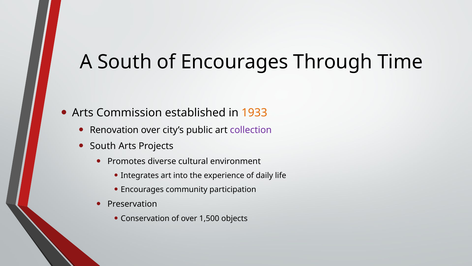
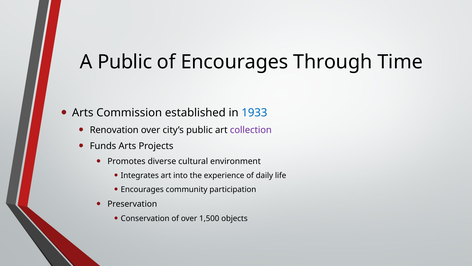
A South: South -> Public (125, 62)
1933 colour: orange -> blue (254, 113)
South: South -> Funds (103, 146)
